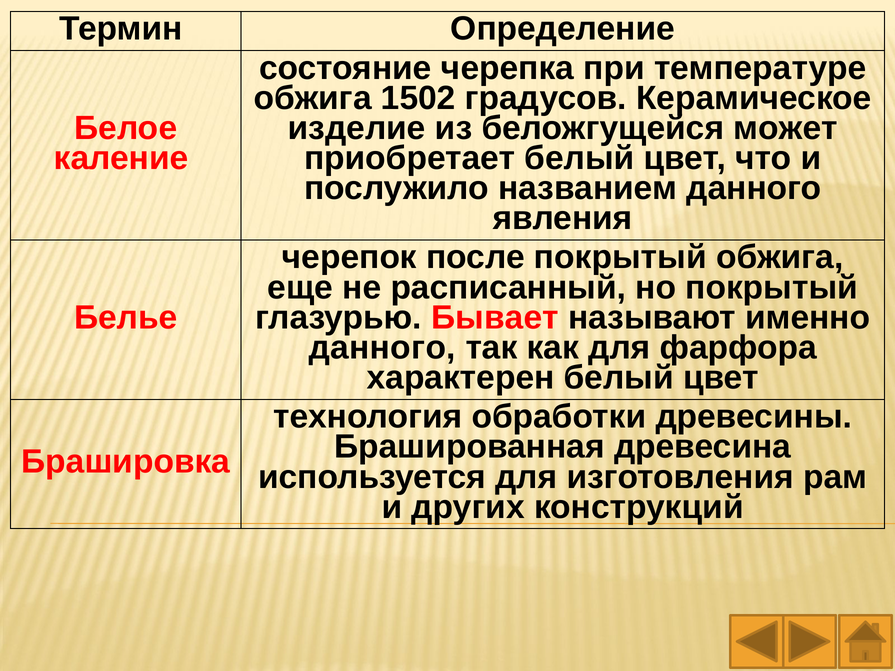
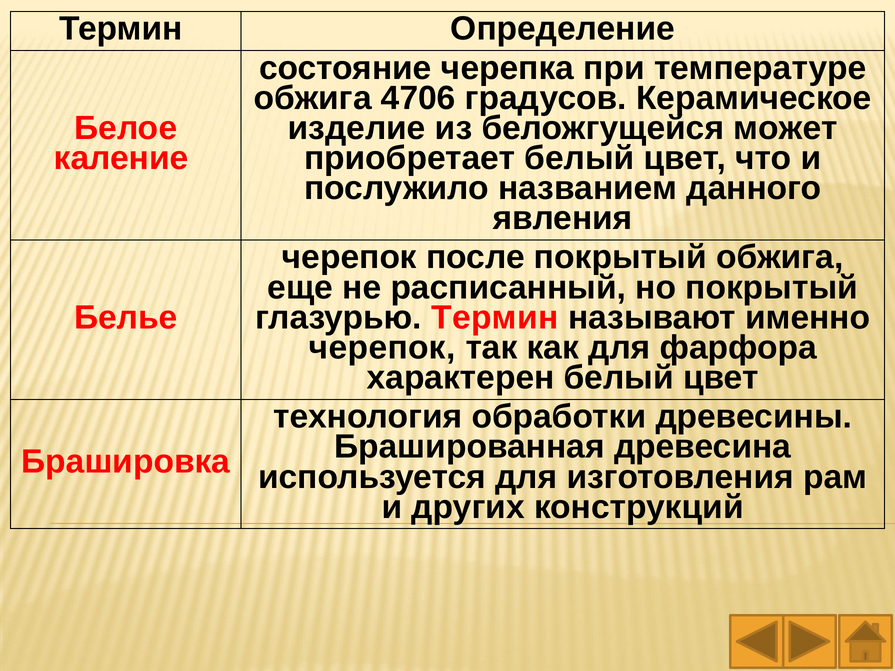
1502: 1502 -> 4706 (418, 98)
глазурью Бывает: Бывает -> Термин (495, 318)
данного: данного -> черепок (382, 348)
